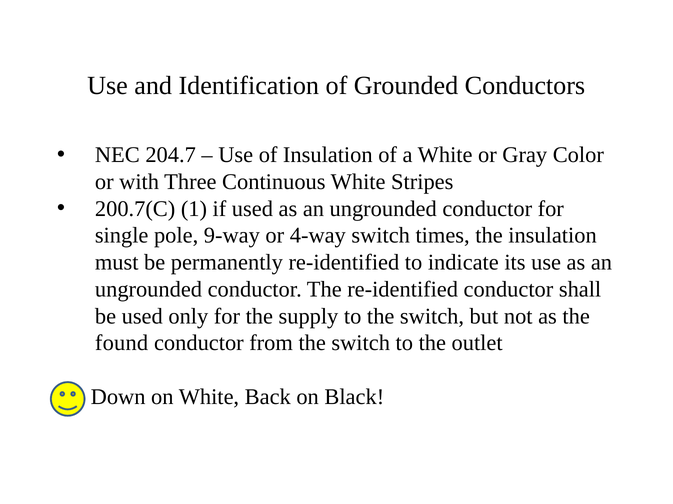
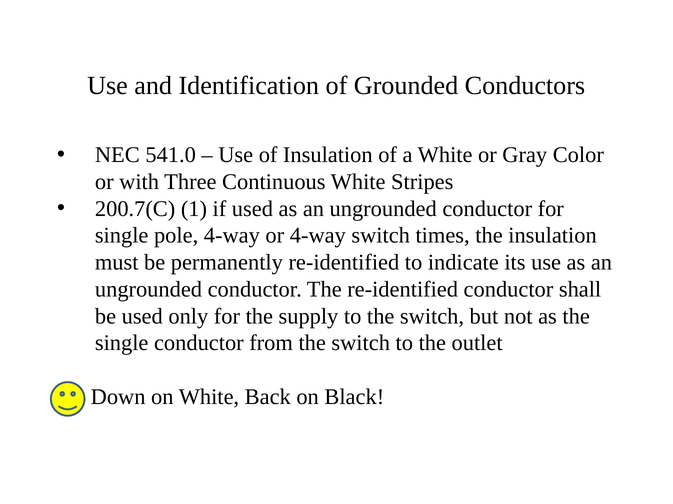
204.7: 204.7 -> 541.0 (171, 155)
pole 9-way: 9-way -> 4-way (232, 236)
found: found -> single (122, 344)
